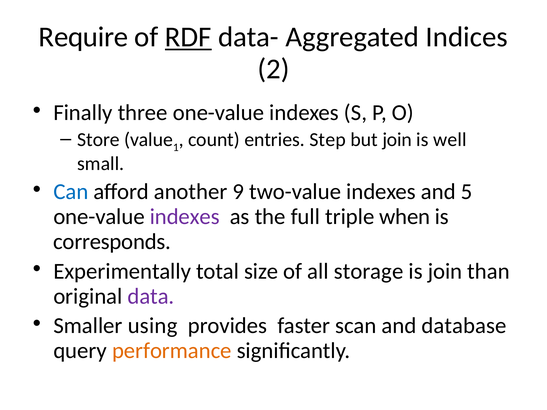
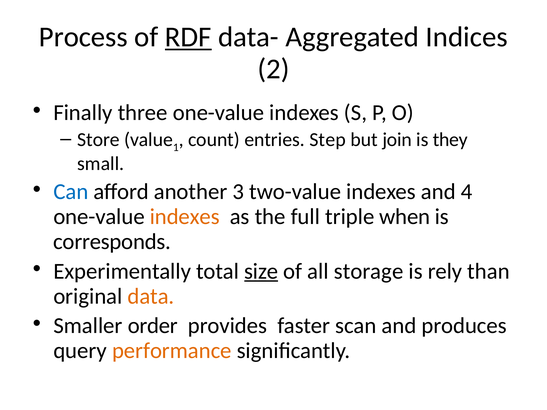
Require: Require -> Process (83, 37)
well: well -> they (450, 140)
9: 9 -> 3 (238, 192)
5: 5 -> 4 (467, 192)
indexes colour: purple -> orange (185, 217)
size underline: none -> present (261, 271)
is join: join -> rely (445, 271)
data colour: purple -> orange (151, 296)
using: using -> order (153, 326)
database: database -> produces (464, 326)
